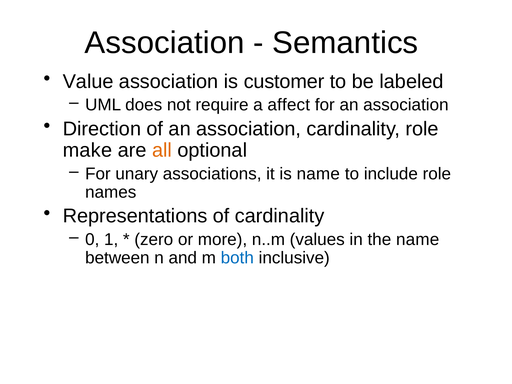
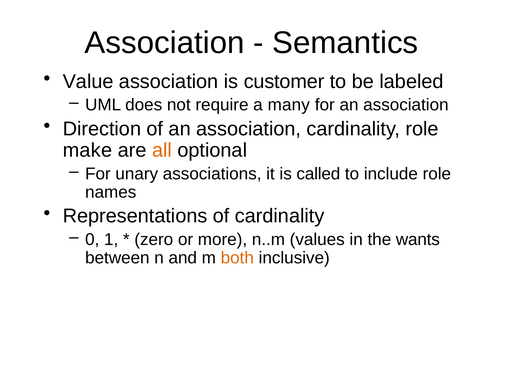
affect: affect -> many (289, 105)
is name: name -> called (318, 174)
the name: name -> wants (418, 239)
both colour: blue -> orange (237, 258)
